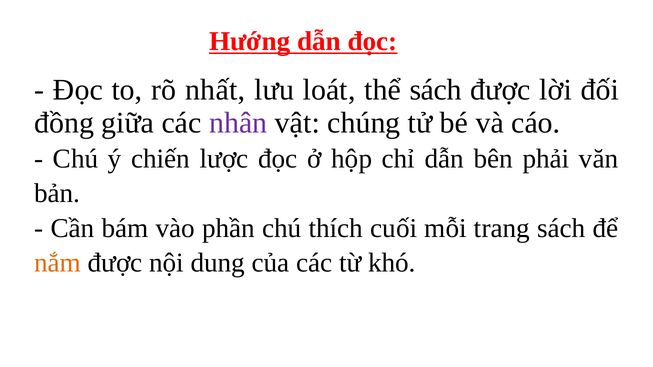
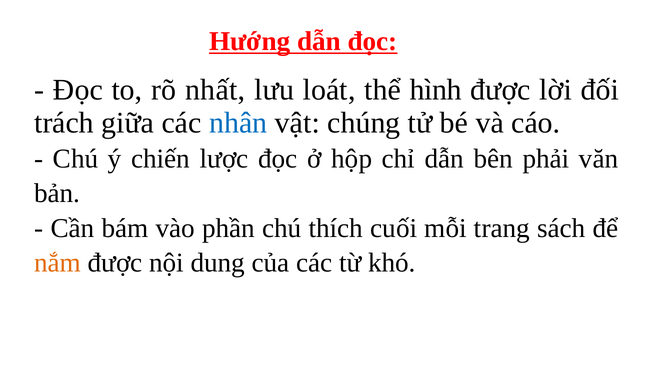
thể sách: sách -> hình (436, 90)
đồng: đồng -> trách (64, 123)
nhân colour: purple -> blue (238, 123)
